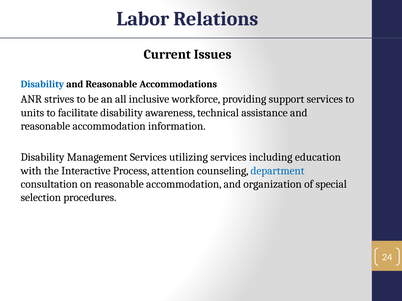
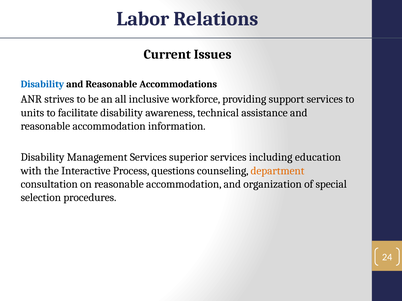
utilizing: utilizing -> superior (188, 158)
attention: attention -> questions (173, 171)
department colour: blue -> orange (278, 171)
